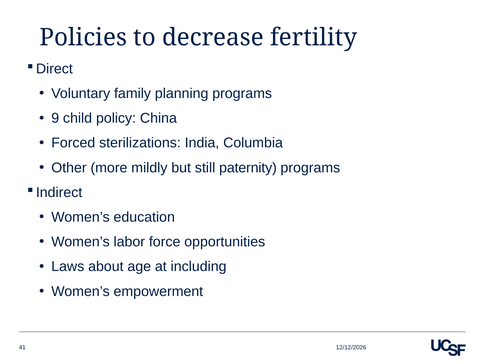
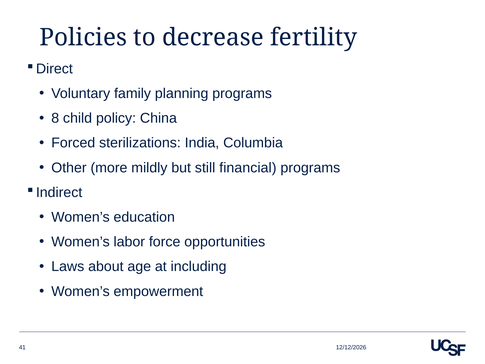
9: 9 -> 8 (55, 118)
paternity: paternity -> financial (248, 168)
